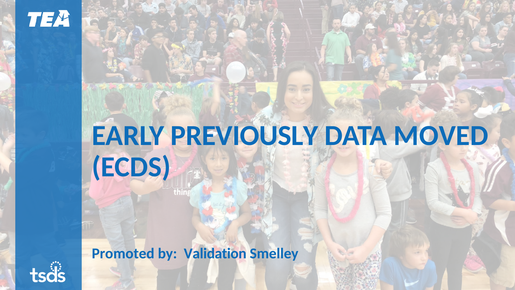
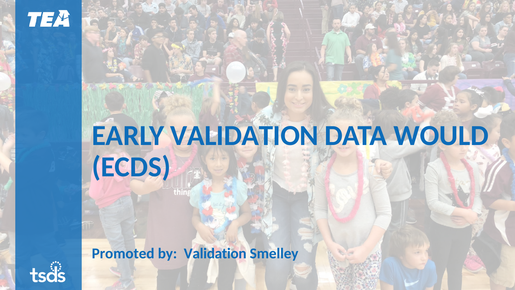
EARLY PREVIOUSLY: PREVIOUSLY -> VALIDATION (244, 135)
MOVED: MOVED -> WOULD (441, 135)
